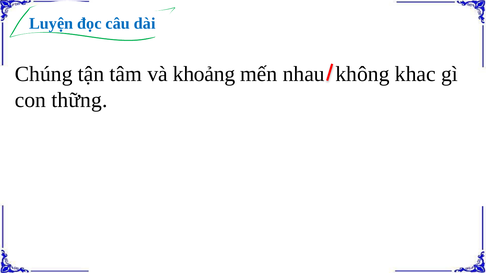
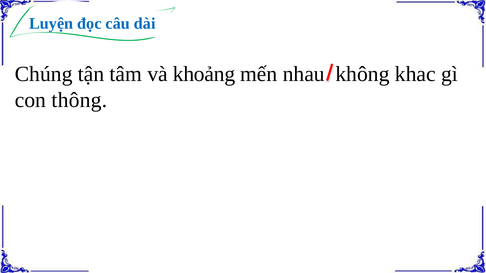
thững: thững -> thông (79, 100)
